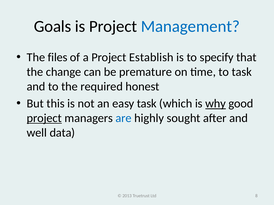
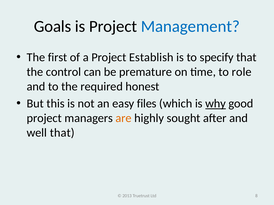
files: files -> first (58, 57)
change: change -> control (64, 72)
to task: task -> role (242, 72)
easy task: task -> files (147, 104)
project underline: present -> none (44, 118)
are colour: blue -> orange (124, 118)
well data: data -> that (62, 133)
